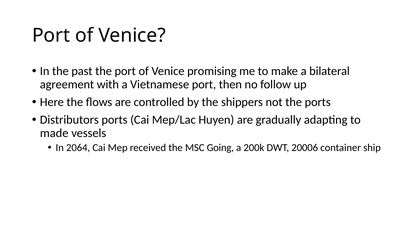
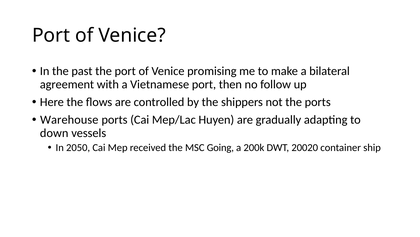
Distributors: Distributors -> Warehouse (69, 119)
made: made -> down (54, 133)
2064: 2064 -> 2050 (78, 147)
20006: 20006 -> 20020 (305, 147)
